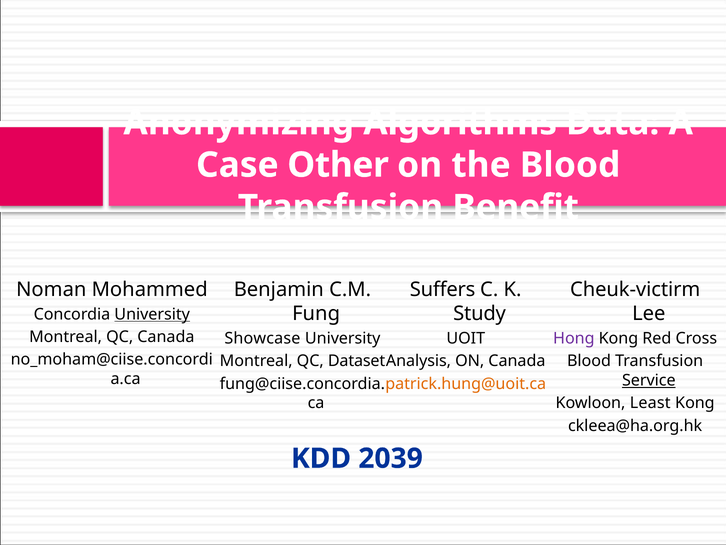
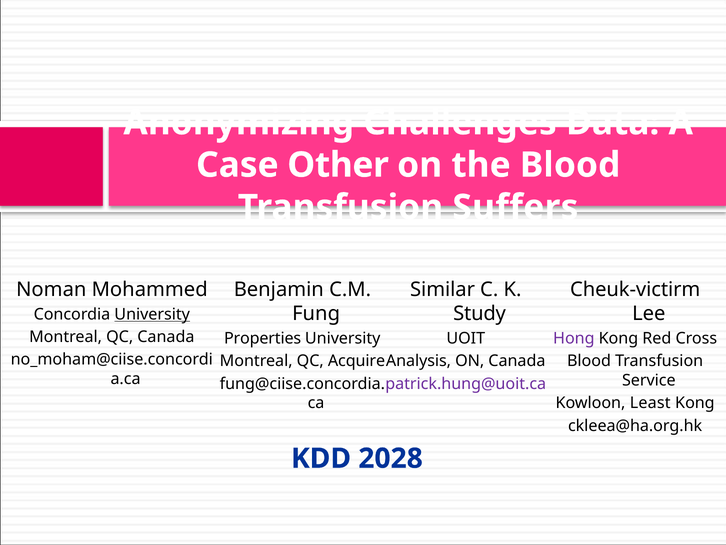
Algorithms: Algorithms -> Challenges (460, 123)
Benefit: Benefit -> Suffers (515, 207)
Suffers: Suffers -> Similar (443, 289)
Showcase: Showcase -> Properties (263, 338)
Dataset: Dataset -> Acquire (357, 361)
Service underline: present -> none (649, 380)
patrick.hung@uoit.ca colour: orange -> purple (466, 383)
2039: 2039 -> 2028 (391, 458)
